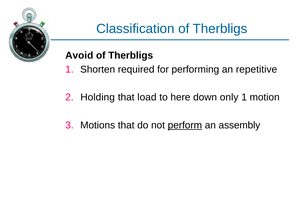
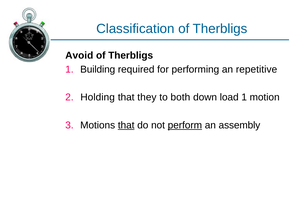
Shorten: Shorten -> Building (98, 69)
load: load -> they (147, 97)
here: here -> both (180, 97)
only: only -> load (229, 97)
that underline: none -> present (126, 125)
